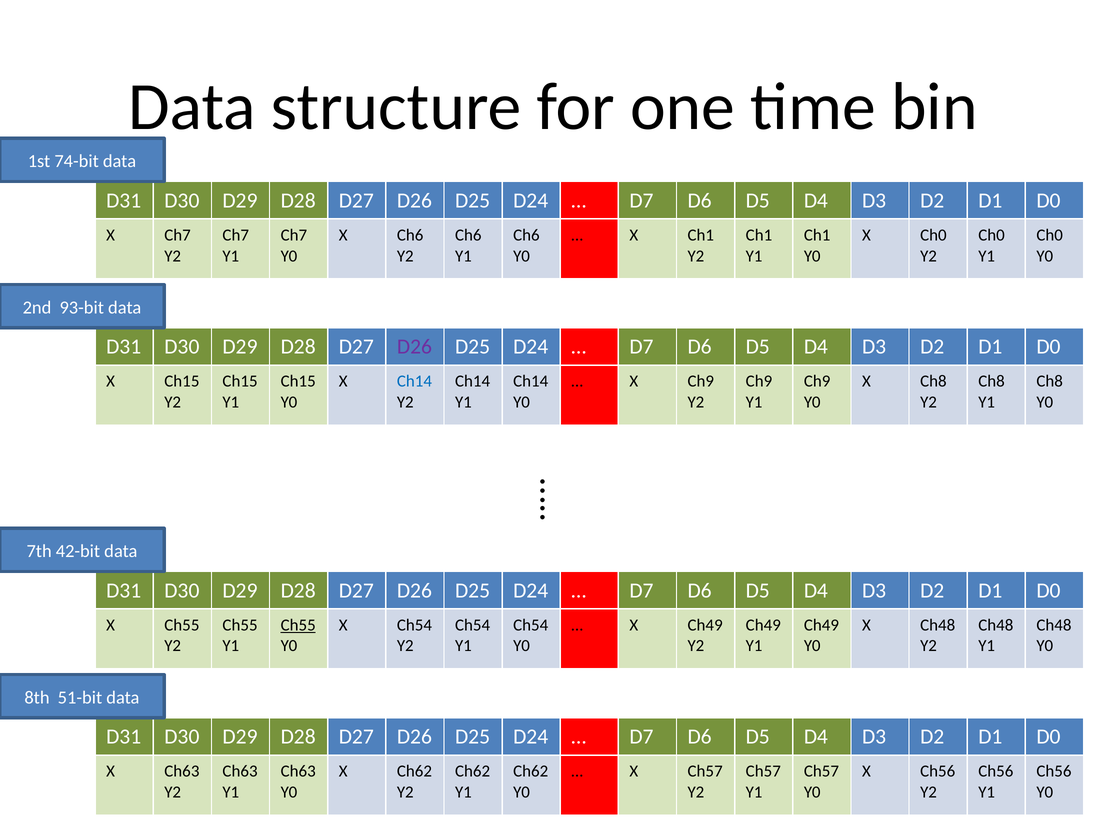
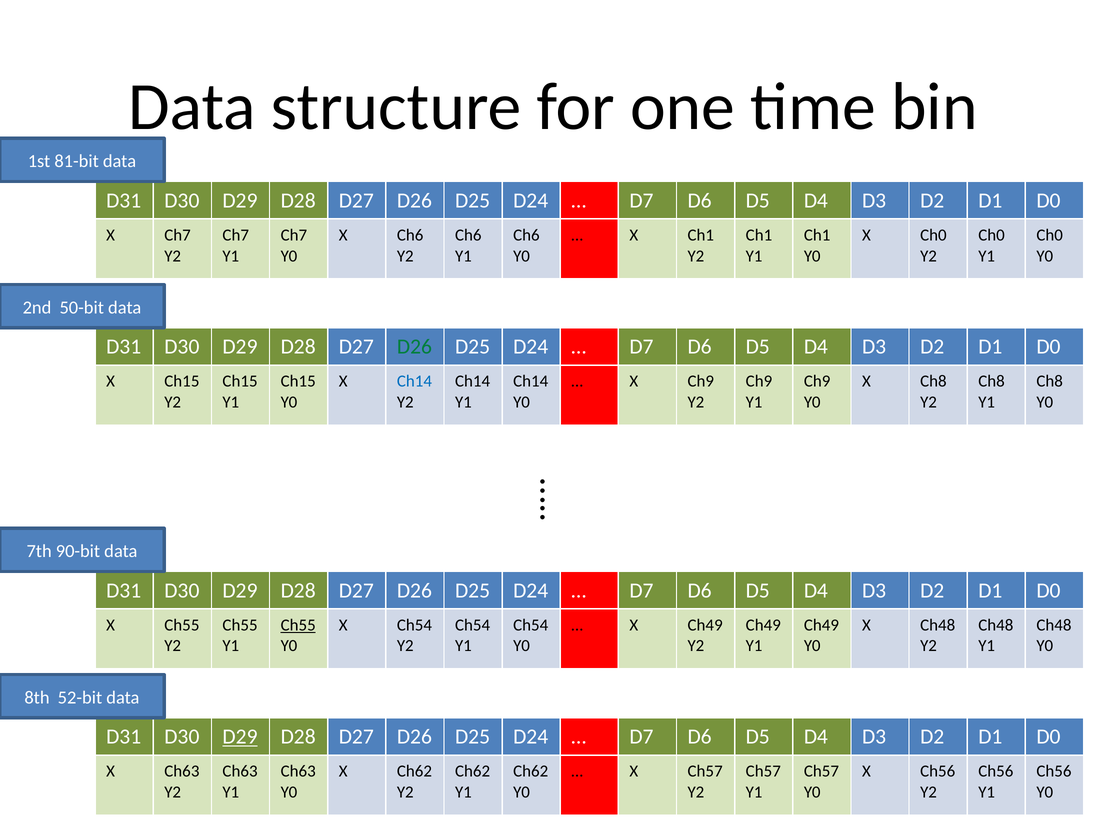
74-bit: 74-bit -> 81-bit (77, 161)
93-bit: 93-bit -> 50-bit (82, 308)
D26 colour: purple -> green (414, 347)
42-bit: 42-bit -> 90-bit (78, 551)
51-bit: 51-bit -> 52-bit (80, 698)
D29 underline: none -> present (240, 737)
